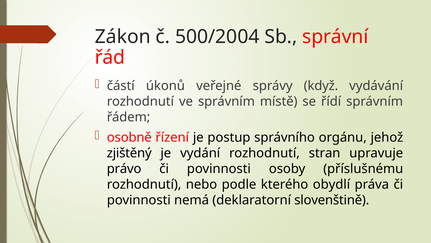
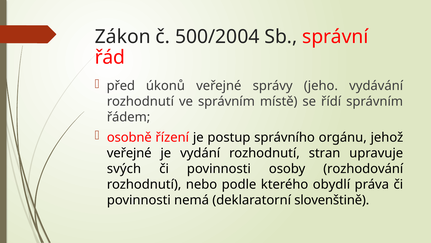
částí: částí -> před (121, 86)
když: když -> jeho (321, 86)
zjištěný: zjištěný -> veřejné (129, 153)
právo: právo -> svých (124, 168)
příslušnému: příslušnému -> rozhodování (363, 168)
